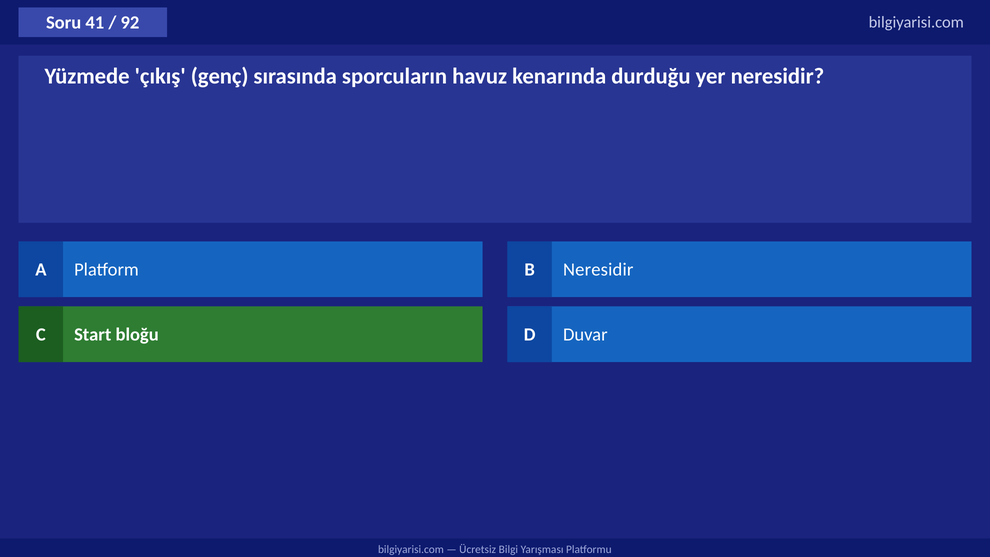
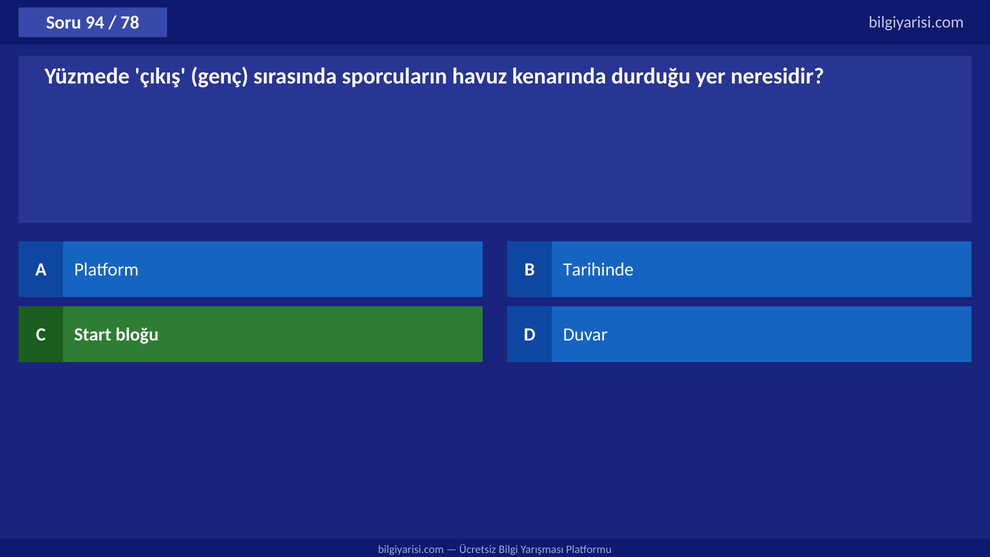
41: 41 -> 94 (95, 23)
92: 92 -> 78 (130, 23)
B Neresidir: Neresidir -> Tarihinde (598, 269)
